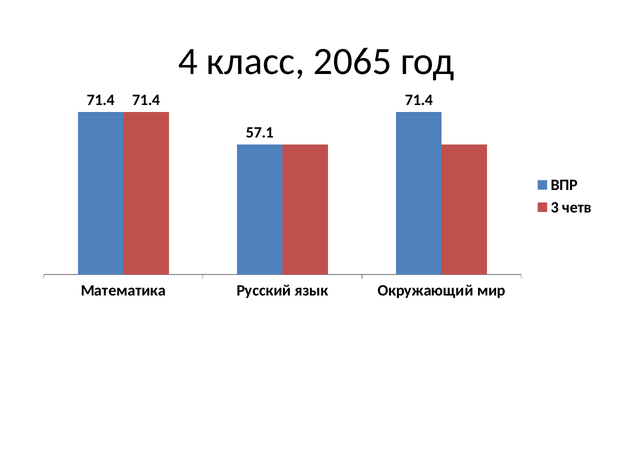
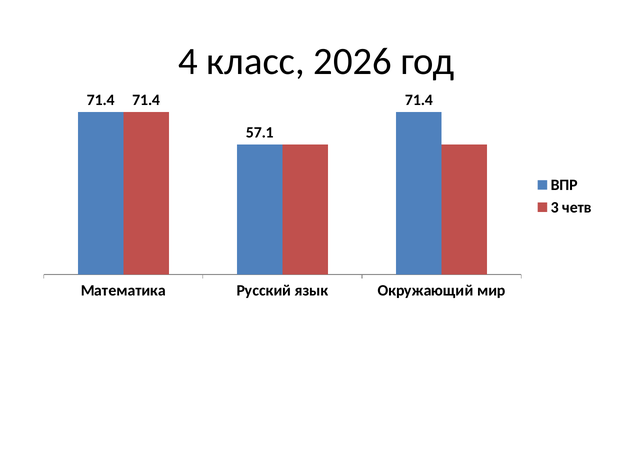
2065: 2065 -> 2026 (353, 61)
